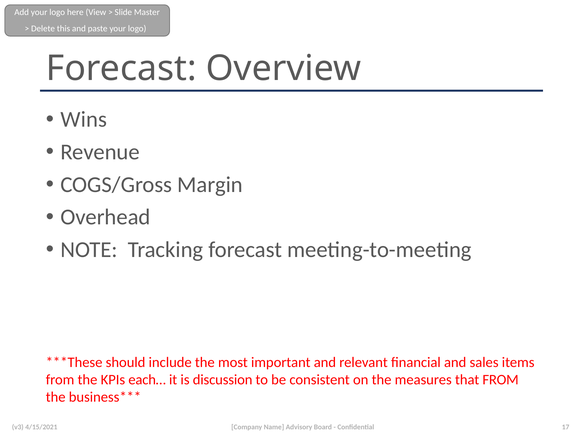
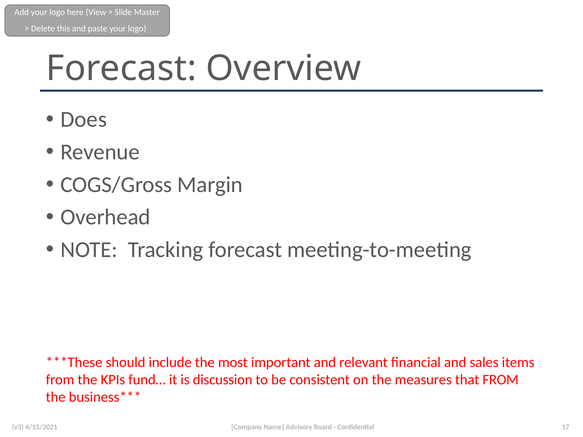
Wins: Wins -> Does (84, 119)
each…: each… -> fund… (147, 380)
